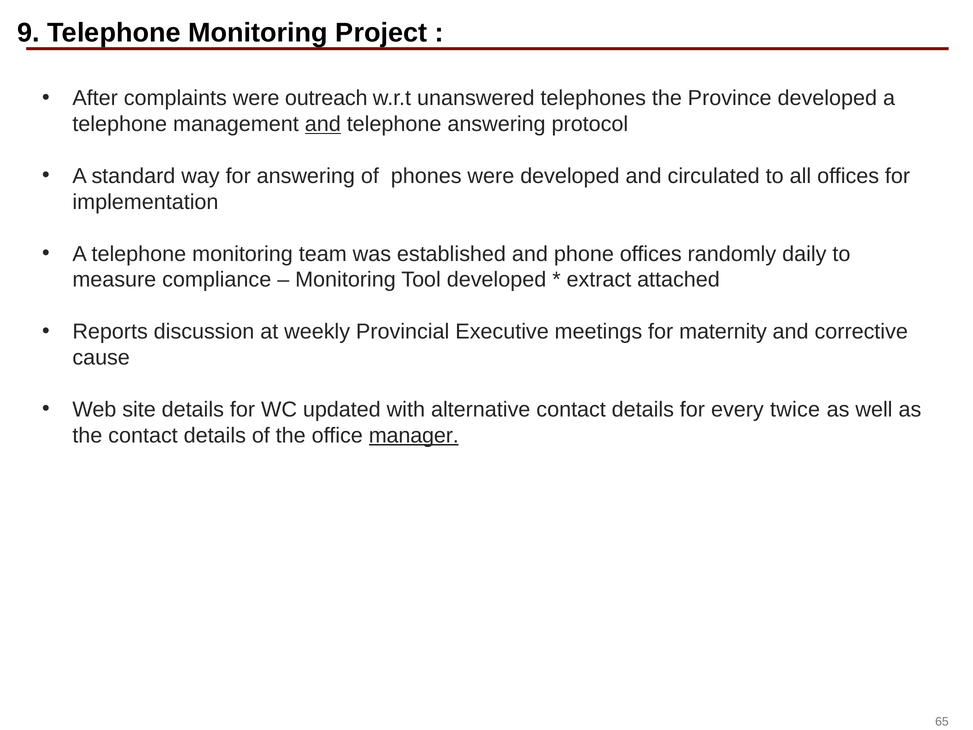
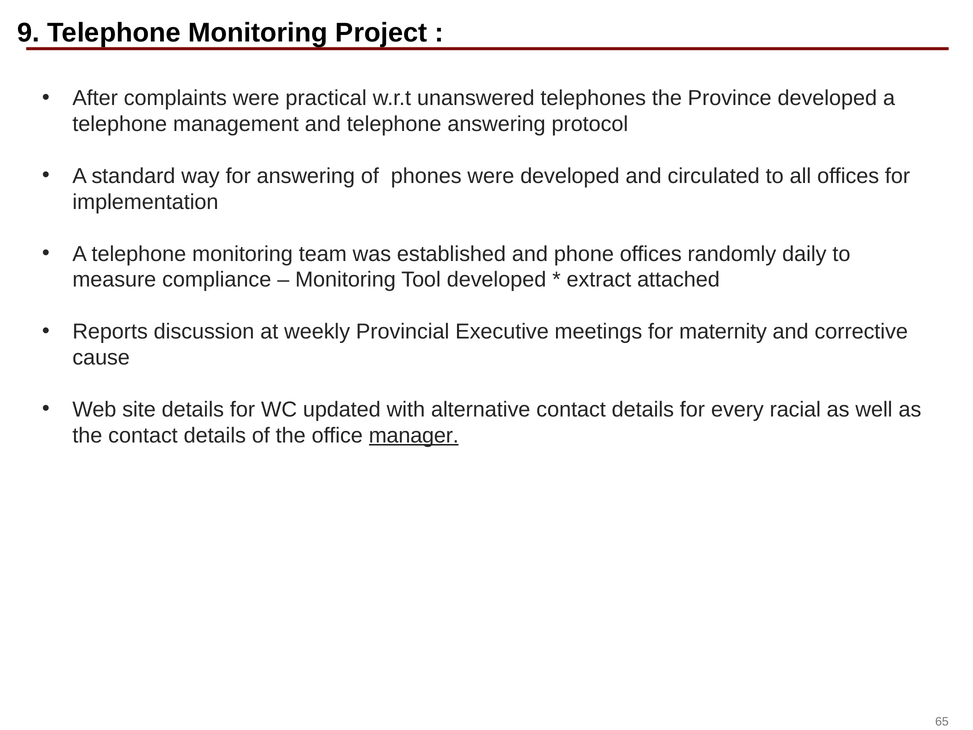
outreach: outreach -> practical (326, 98)
and underline: present -> none (323, 124)
twice: twice -> racial (795, 409)
